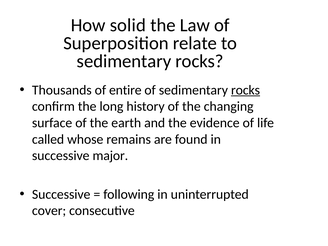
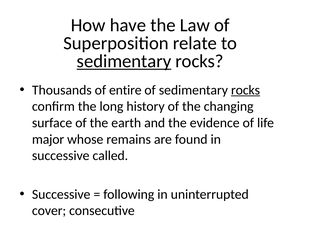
solid: solid -> have (128, 25)
sedimentary underline: none -> present (124, 61)
called: called -> major (48, 139)
major: major -> called (110, 156)
